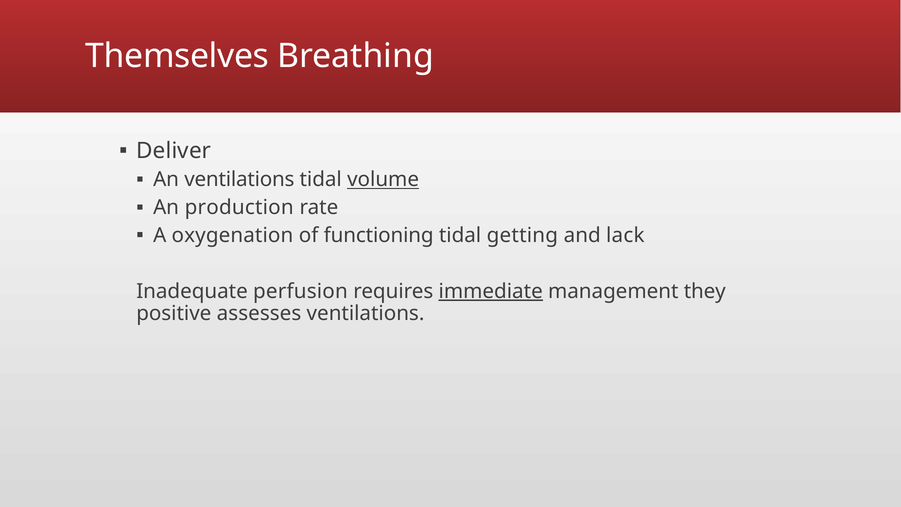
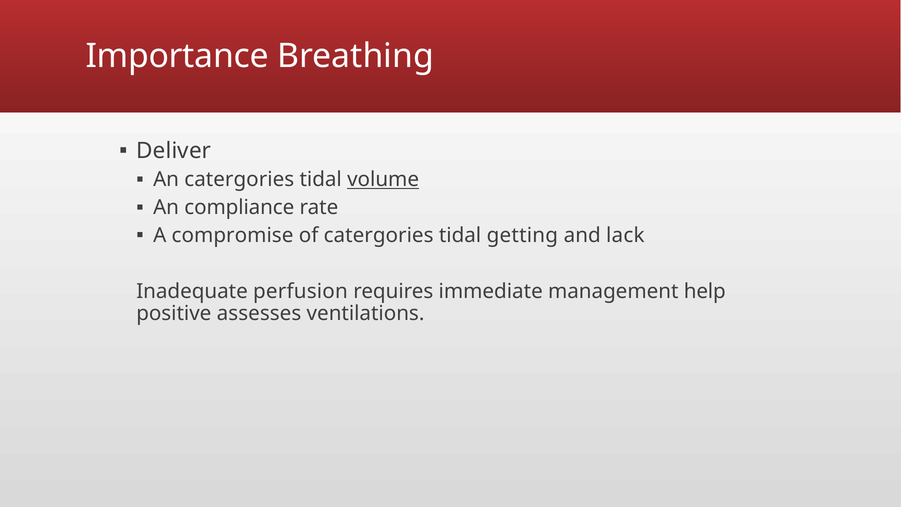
Themselves: Themselves -> Importance (177, 56)
An ventilations: ventilations -> catergories (239, 179)
production: production -> compliance (239, 207)
oxygenation: oxygenation -> compromise (233, 235)
of functioning: functioning -> catergories (379, 235)
immediate underline: present -> none (491, 291)
they: they -> help (705, 291)
